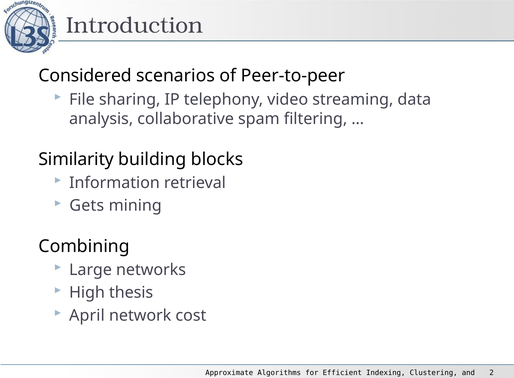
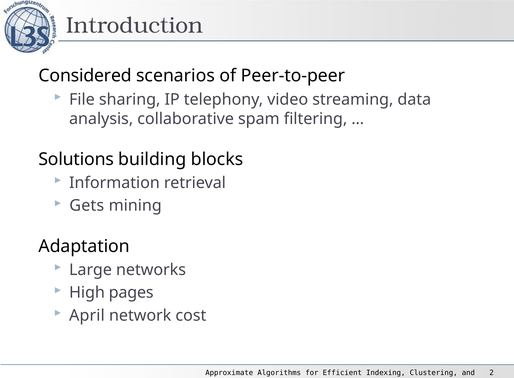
Similarity: Similarity -> Solutions (76, 159)
Combining: Combining -> Adaptation (84, 246)
thesis: thesis -> pages (131, 292)
